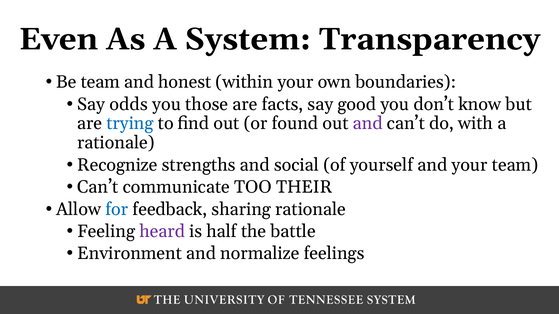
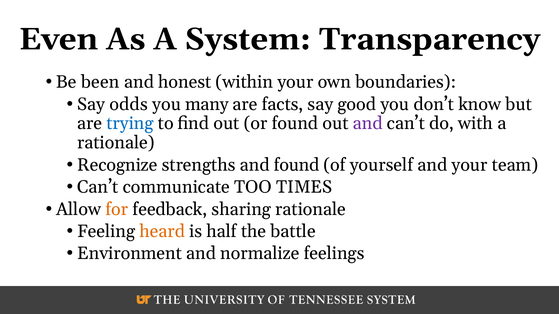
Be team: team -> been (100, 82)
those: those -> many (207, 104)
and social: social -> found (297, 165)
THEIR: THEIR -> TIMES (304, 187)
for colour: blue -> orange (117, 209)
heard colour: purple -> orange (162, 232)
